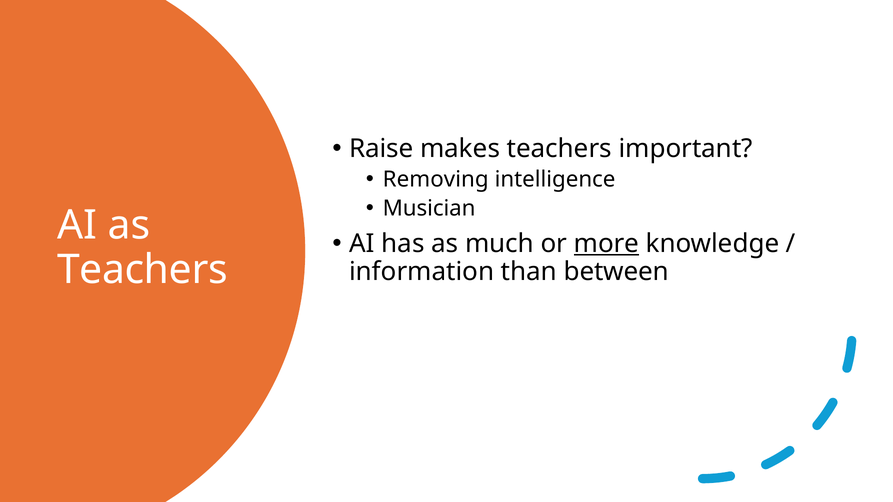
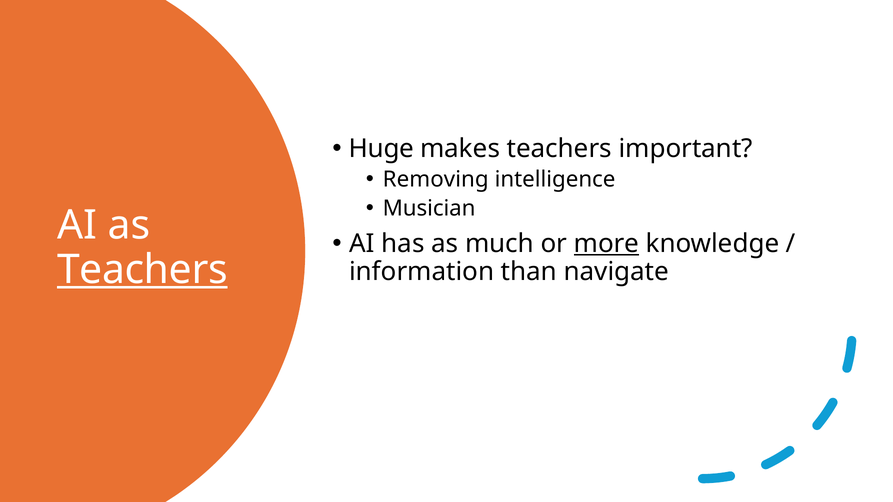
Raise: Raise -> Huge (381, 149)
Teachers underline: none -> present (142, 270)
between: between -> navigate (616, 272)
